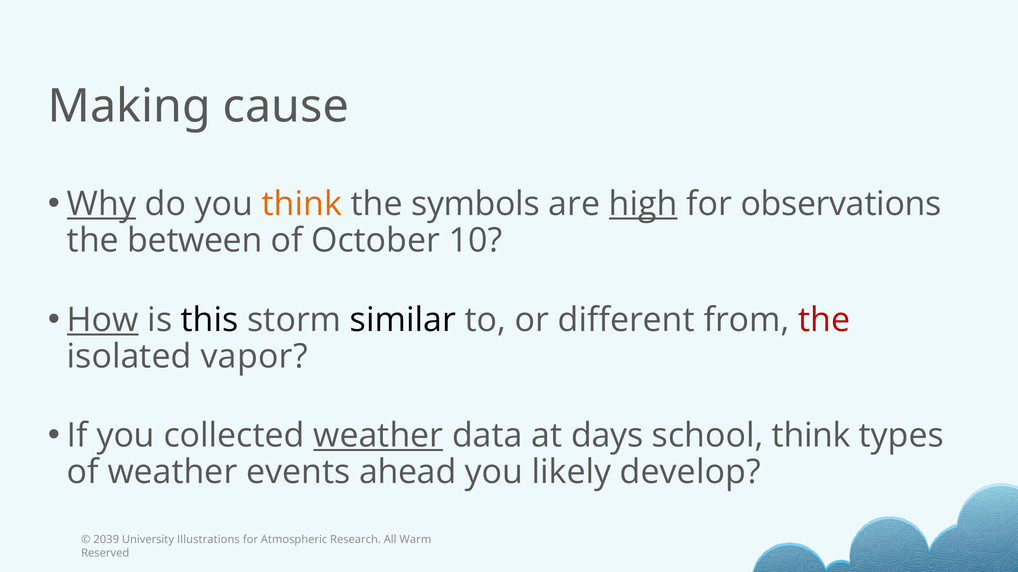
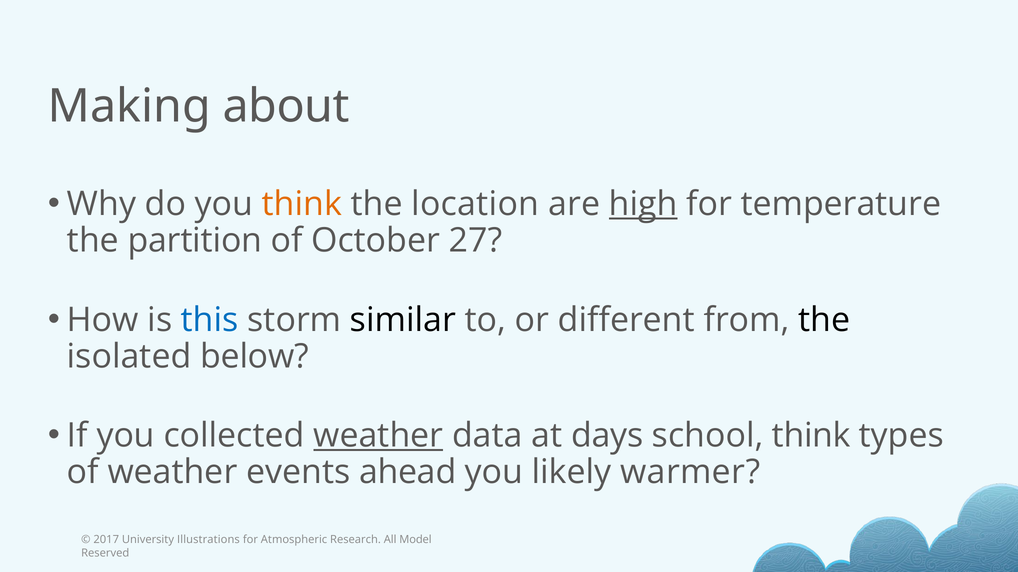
cause: cause -> about (286, 107)
Why underline: present -> none (102, 204)
symbols: symbols -> location (475, 204)
observations: observations -> temperature (841, 204)
between: between -> partition (195, 241)
10: 10 -> 27 (476, 241)
How underline: present -> none (103, 320)
this colour: black -> blue (210, 320)
the colour: red -> black (824, 320)
vapor: vapor -> below (254, 357)
develop: develop -> warmer (690, 473)
2039: 2039 -> 2017 (106, 540)
Warm: Warm -> Model (415, 540)
